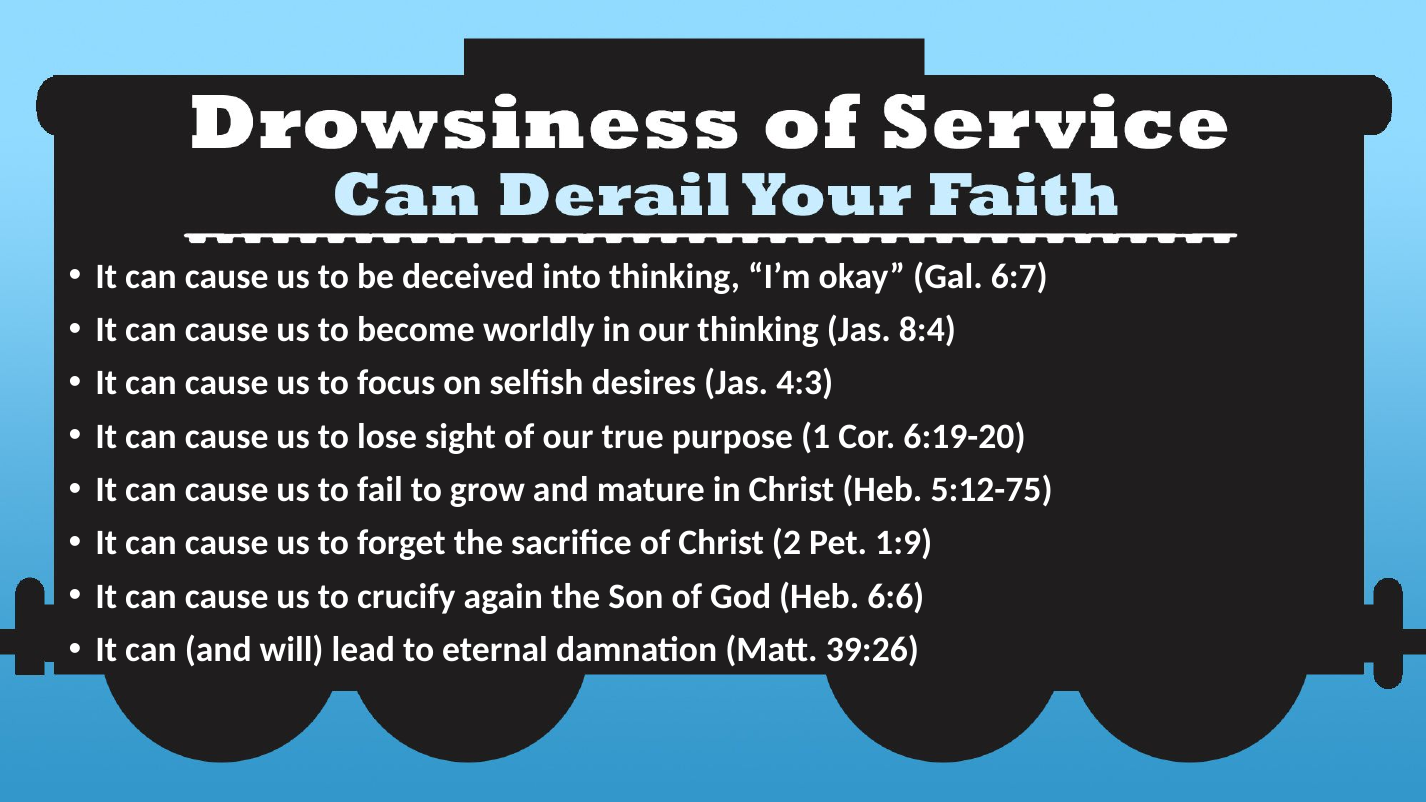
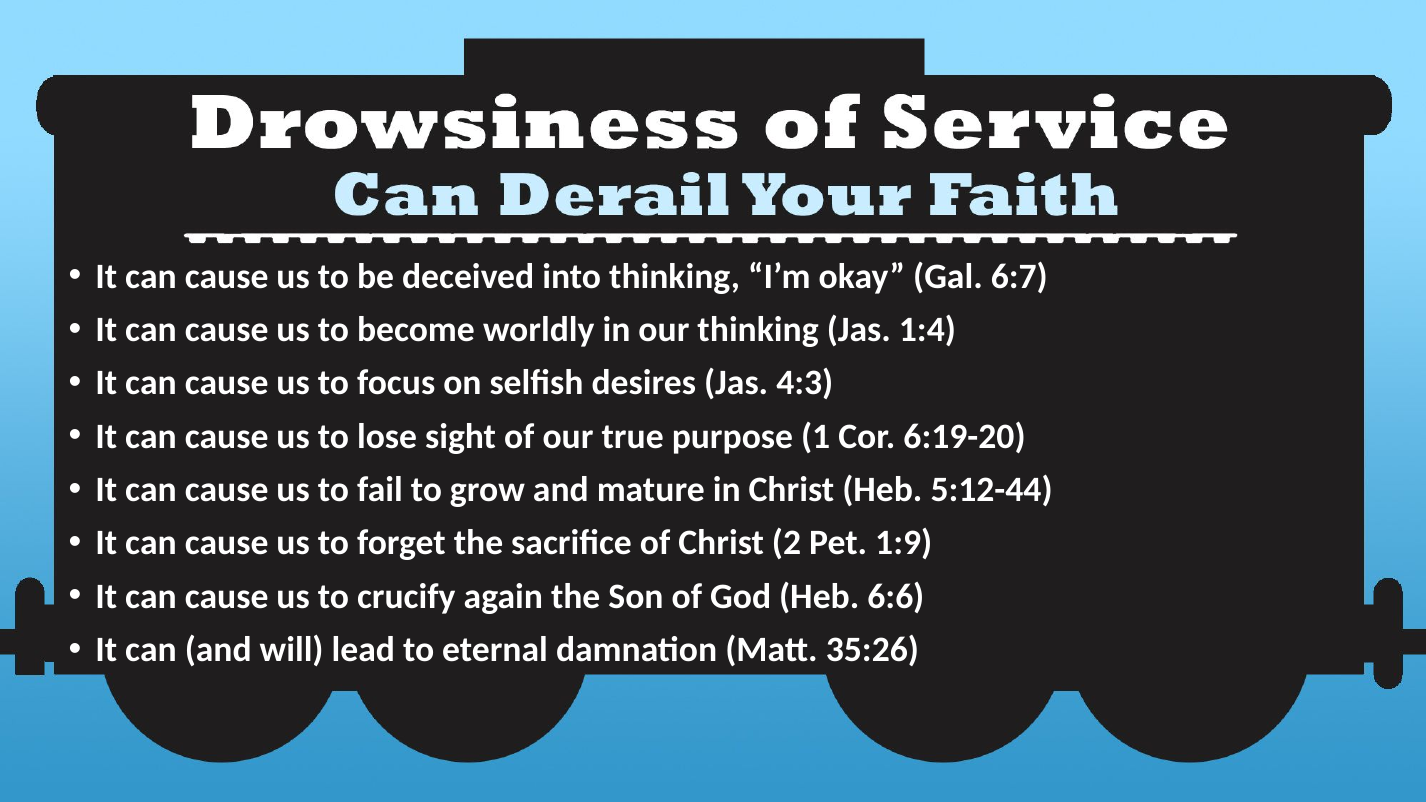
8:4: 8:4 -> 1:4 (927, 330)
5:12-75: 5:12-75 -> 5:12-44 (992, 490)
39:26: 39:26 -> 35:26 (872, 650)
